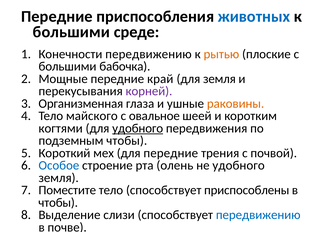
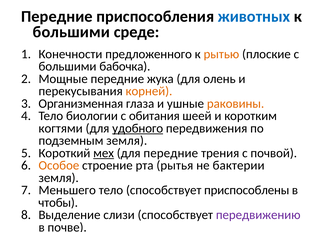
Конечности передвижению: передвижению -> предложенного (149, 54)
край: край -> жука (160, 79)
для земля: земля -> олень (219, 79)
корней colour: purple -> orange (149, 91)
майского: майского -> биологии (92, 116)
овальное: овальное -> обитания (154, 116)
подземным чтобы: чтобы -> земля (127, 141)
мех underline: none -> present (104, 153)
Особое colour: blue -> orange (59, 165)
олень: олень -> рытья (175, 165)
не удобного: удобного -> бактерии (239, 165)
Поместите: Поместите -> Меньшего (67, 190)
передвижению colour: blue -> purple (258, 215)
